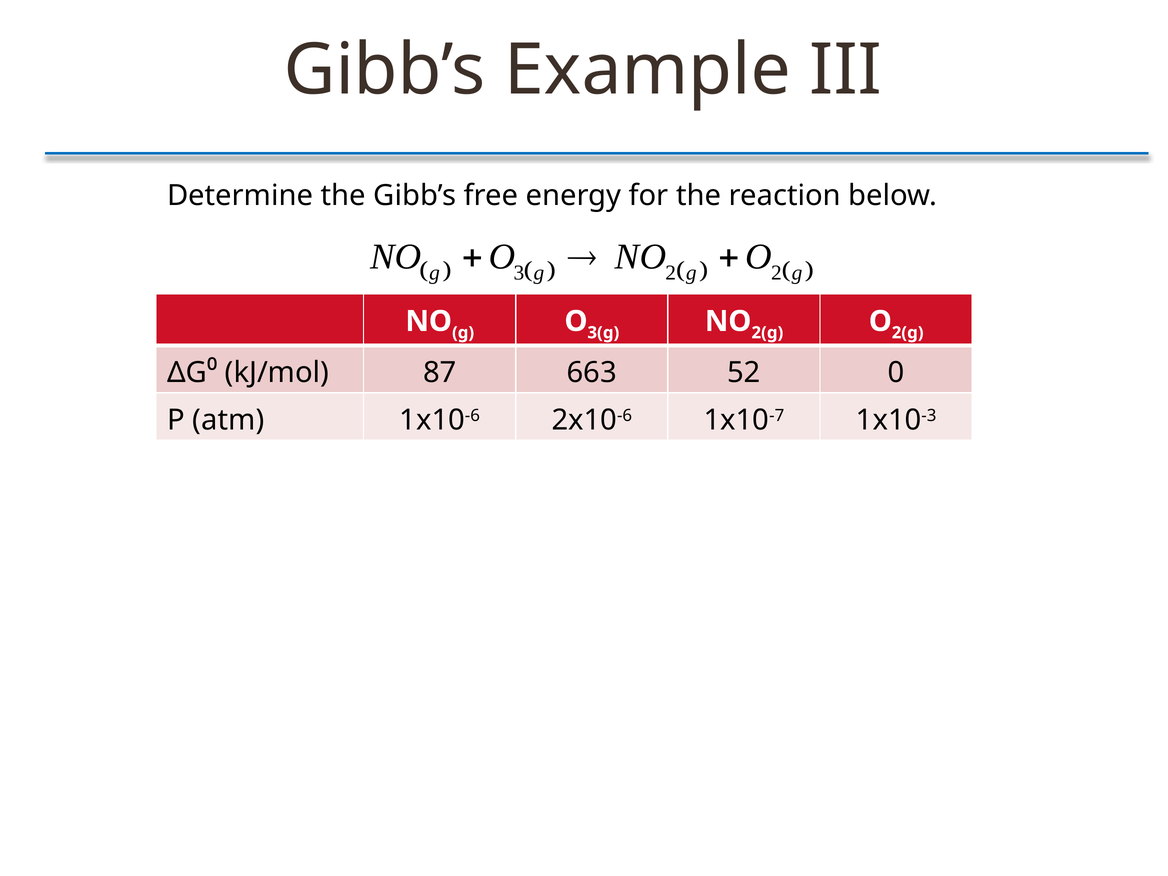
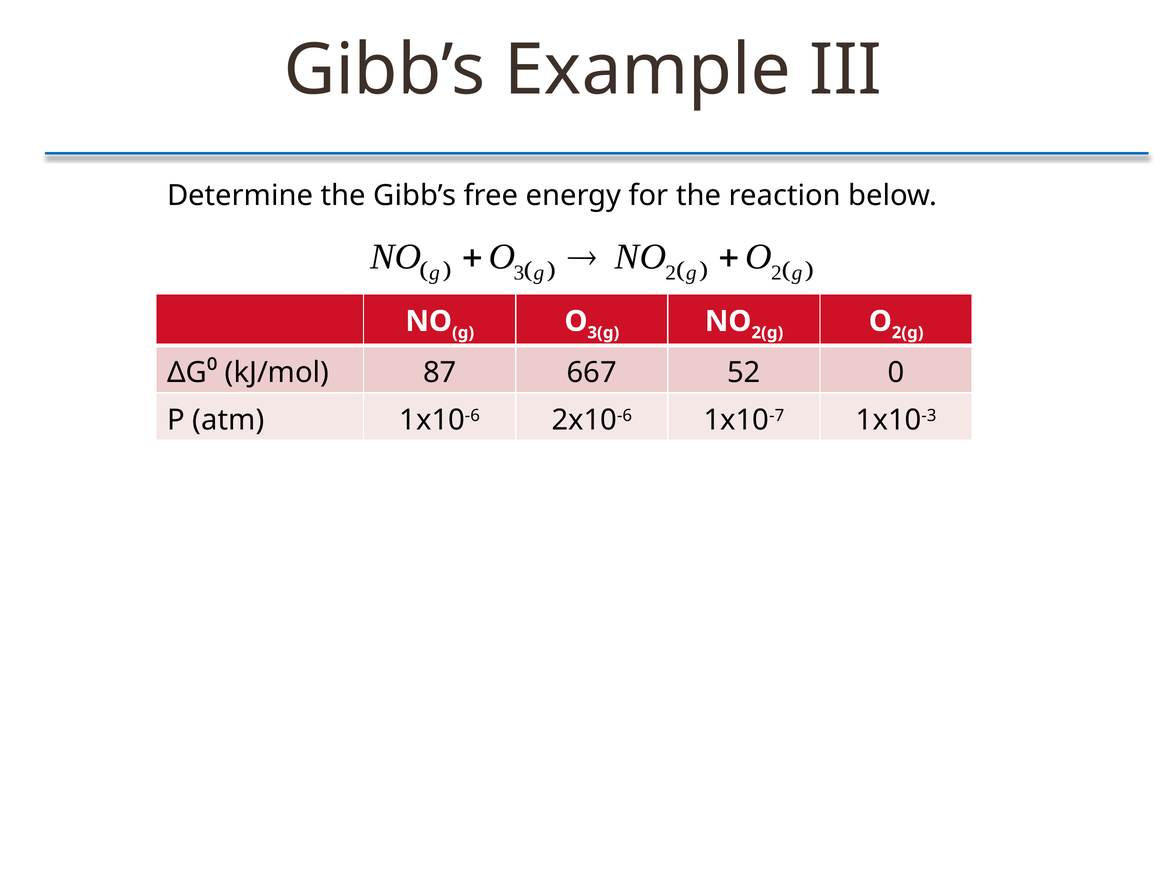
663: 663 -> 667 (592, 373)
